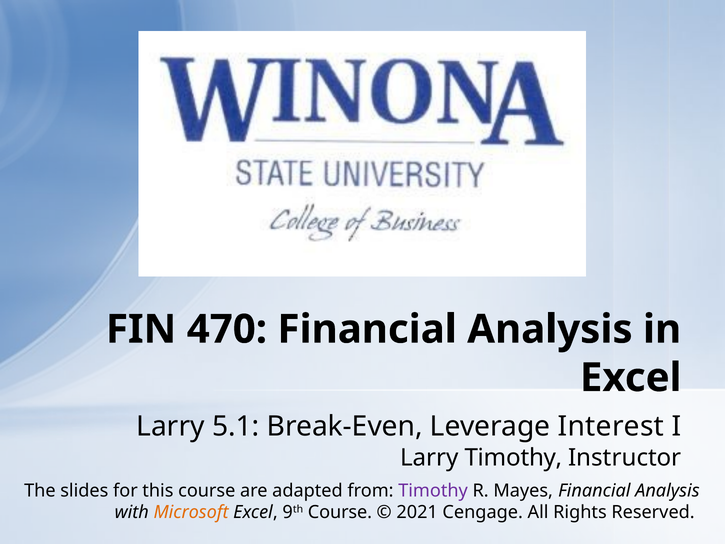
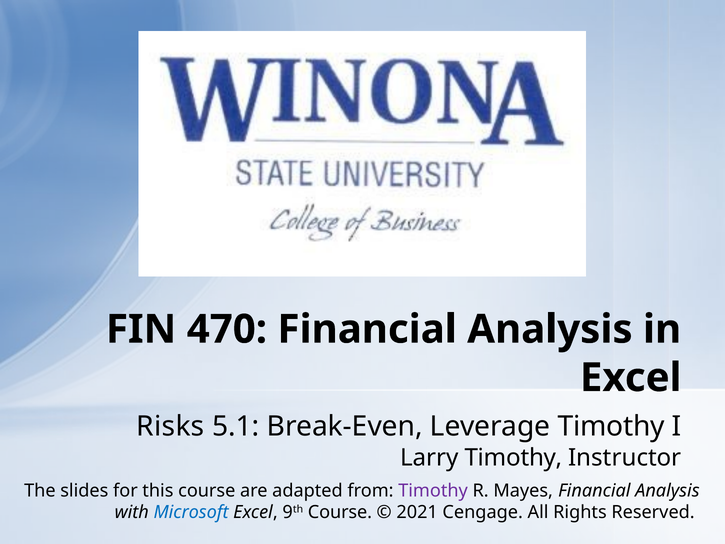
Larry: Larry -> Risks (170, 426)
Leverage Interest: Interest -> Timothy (611, 426)
Microsoft colour: orange -> blue (191, 512)
